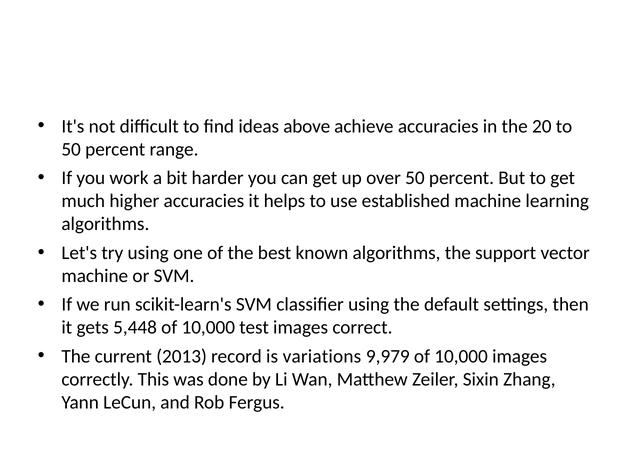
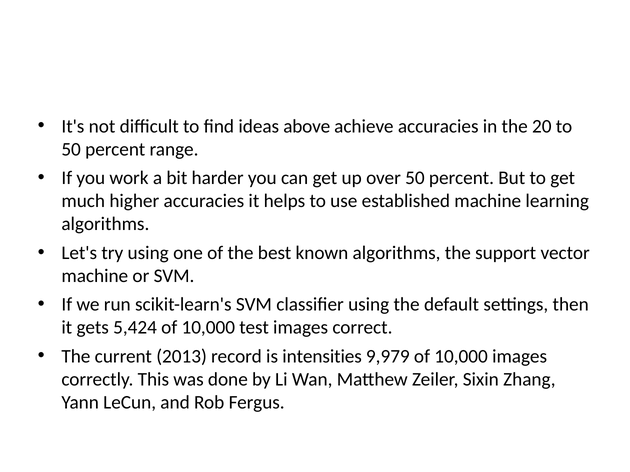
5,448: 5,448 -> 5,424 (135, 328)
variations: variations -> intensities (322, 357)
